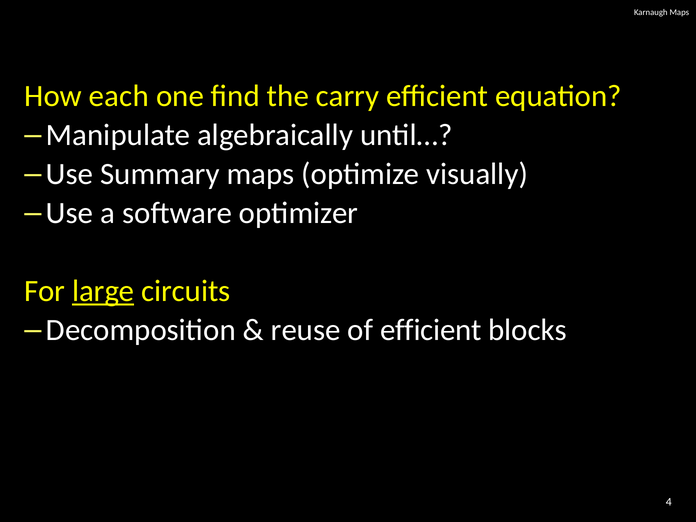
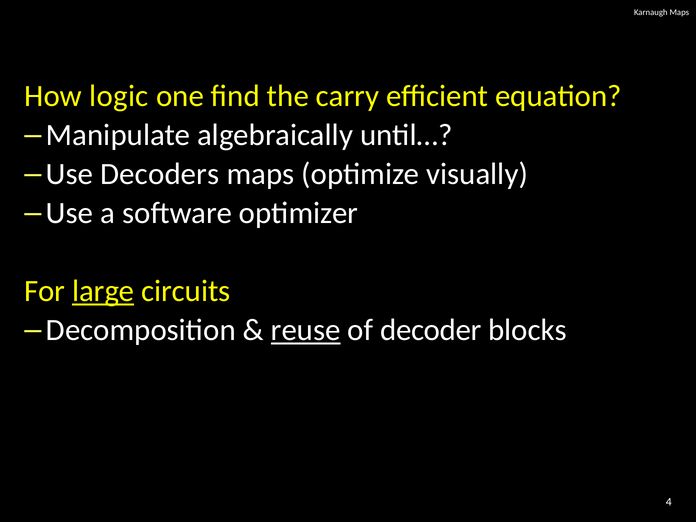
each: each -> logic (119, 96)
Summary: Summary -> Decoders (160, 174)
reuse underline: none -> present (306, 330)
of efficient: efficient -> decoder (431, 330)
